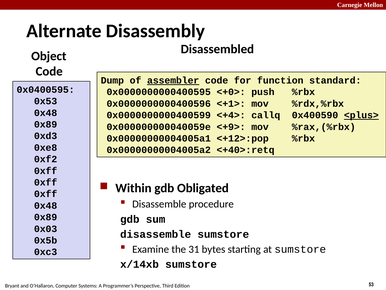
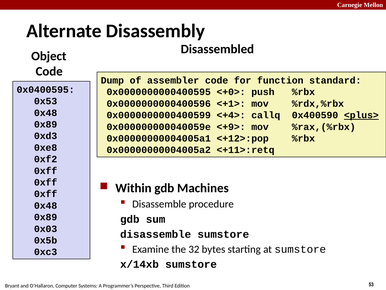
assembler underline: present -> none (173, 80)
<+40>:retq: <+40>:retq -> <+11>:retq (246, 150)
Obligated: Obligated -> Machines (203, 188)
31: 31 -> 32 (194, 249)
